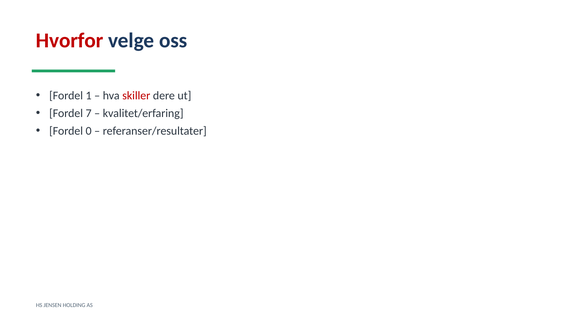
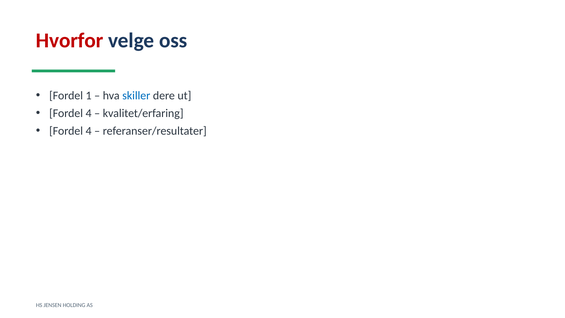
skiller colour: red -> blue (136, 96)
7: 7 -> 4 (89, 113)
0: 0 -> 4 (89, 131)
